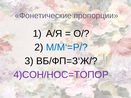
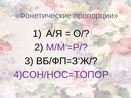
М/М‘=Р/ colour: blue -> purple (67, 47)
